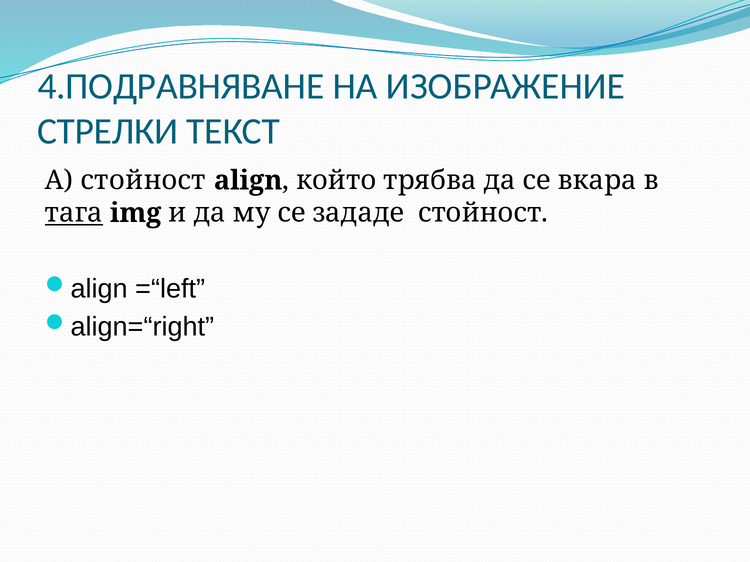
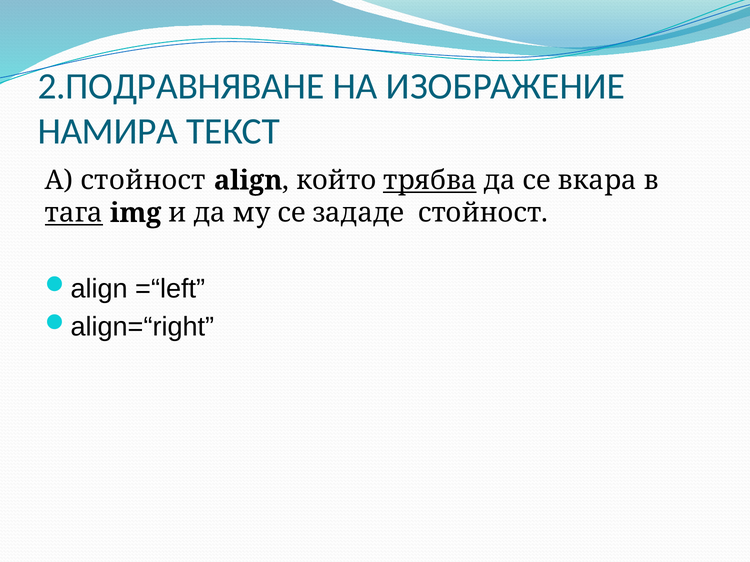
4.ПОДРАВНЯВАНЕ: 4.ПОДРАВНЯВАНЕ -> 2.ПОДРАВНЯВАНЕ (181, 87)
СТРЕЛКИ: СТРЕЛКИ -> НАМИРА (108, 132)
трябва underline: none -> present (430, 181)
